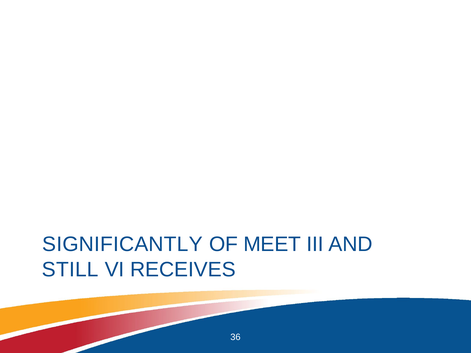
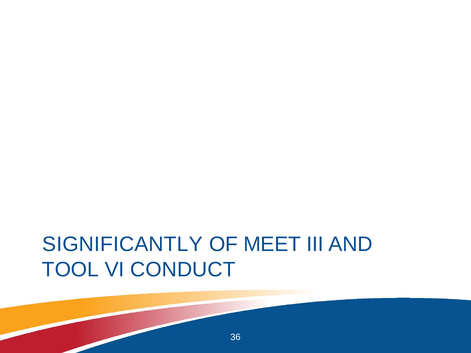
STILL: STILL -> TOOL (70, 270)
RECEIVES: RECEIVES -> CONDUCT (183, 270)
